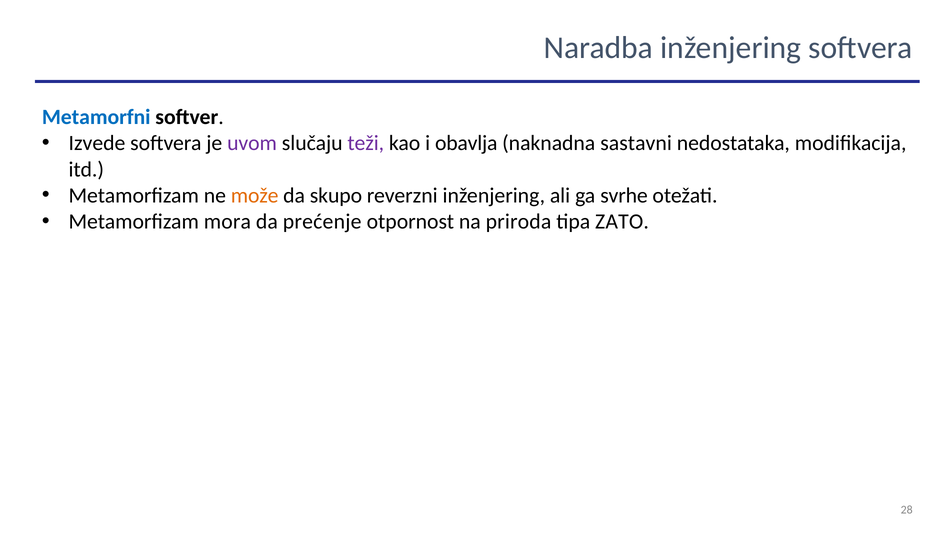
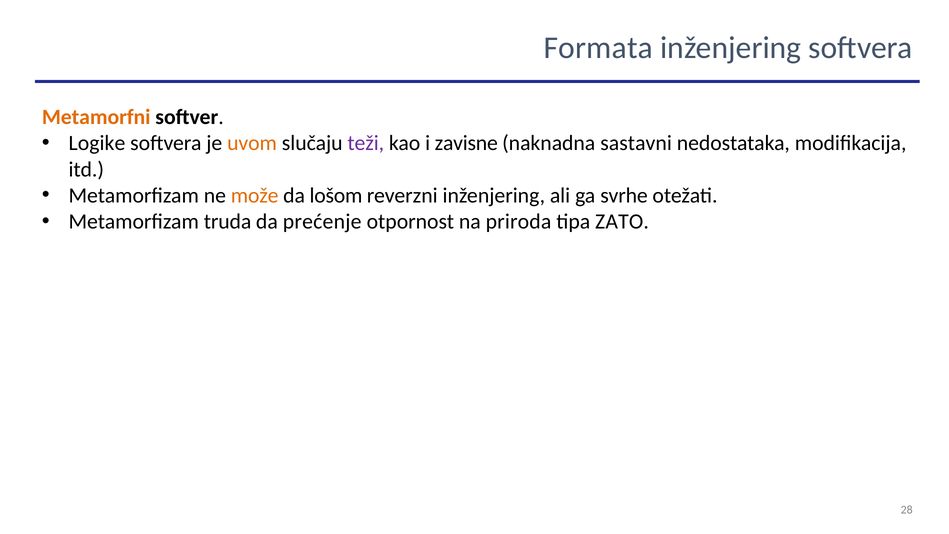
Naradba: Naradba -> Formata (598, 48)
Metamorfni colour: blue -> orange (96, 117)
Izvede: Izvede -> Logike (97, 143)
uvom colour: purple -> orange (252, 143)
obavlja: obavlja -> zavisne (466, 143)
skupo: skupo -> lošom (336, 195)
mora: mora -> truda (228, 222)
